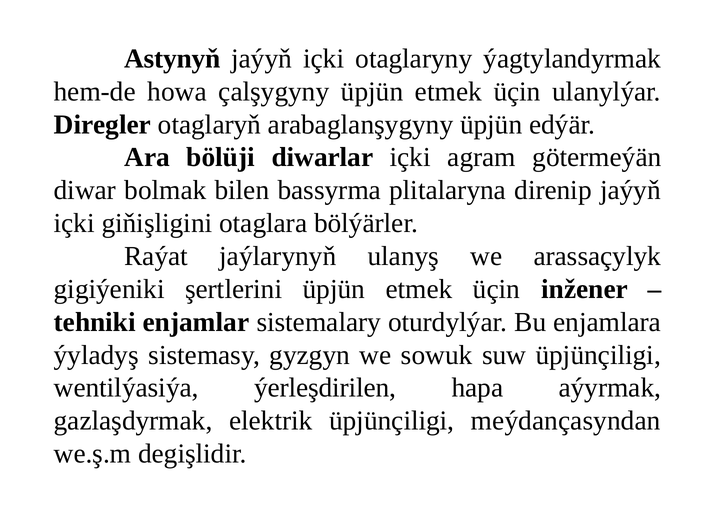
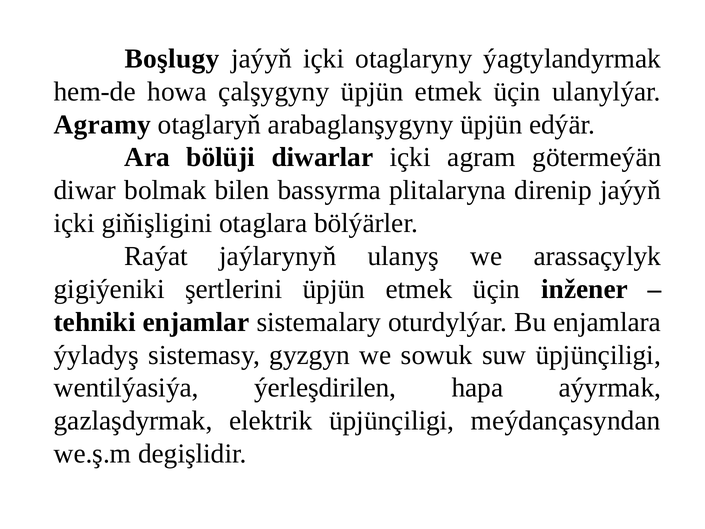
Astynyň: Astynyň -> Boşlugy (172, 59)
Diregler: Diregler -> Agramy (102, 124)
